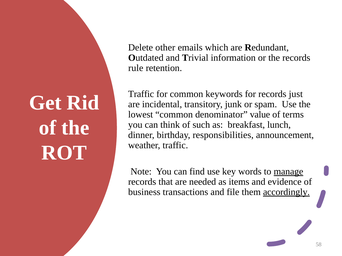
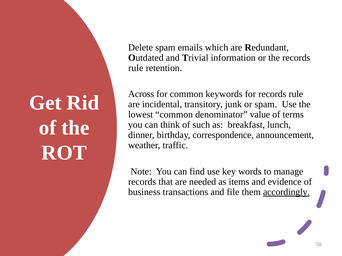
Delete other: other -> spam (165, 47)
Traffic: Traffic -> Across (141, 94)
for records just: just -> rule (296, 94)
responsibilities: responsibilities -> correspondence (223, 135)
manage underline: present -> none (288, 172)
